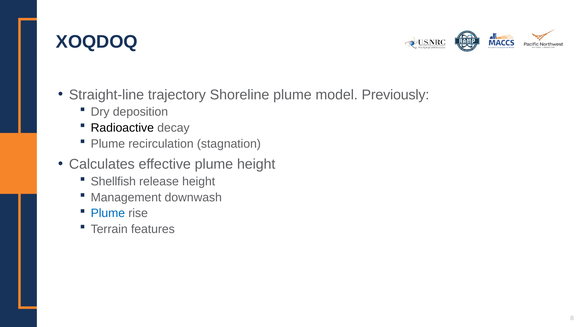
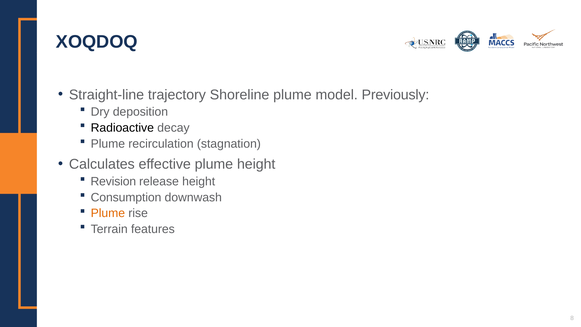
Shellfish: Shellfish -> Revision (113, 181)
Management: Management -> Consumption (126, 197)
Plume colour: blue -> orange (108, 213)
